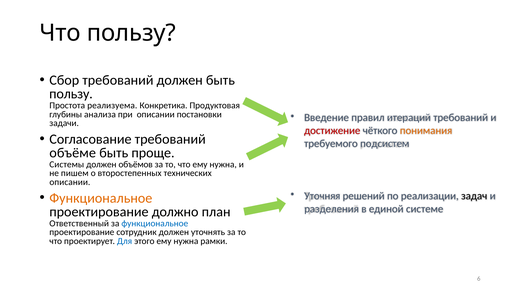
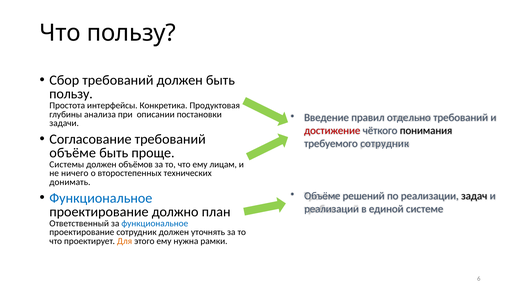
реализуема: реализуема -> интерфейсы (112, 106)
итераций: итераций -> отдельно (409, 118)
понимания colour: orange -> black (426, 131)
требуемого подсистем: подсистем -> сотрудник (385, 144)
что ему нужна: нужна -> лицам (223, 165)
пишем: пишем -> ничего (75, 174)
описании: описании -> донимать (70, 183)
Функциональное colour: orange -> blue (101, 199)
Уточняя: Уточняя -> Объёме (322, 196)
разделения: разделения -> реализации (332, 209)
Для colour: blue -> orange (125, 242)
